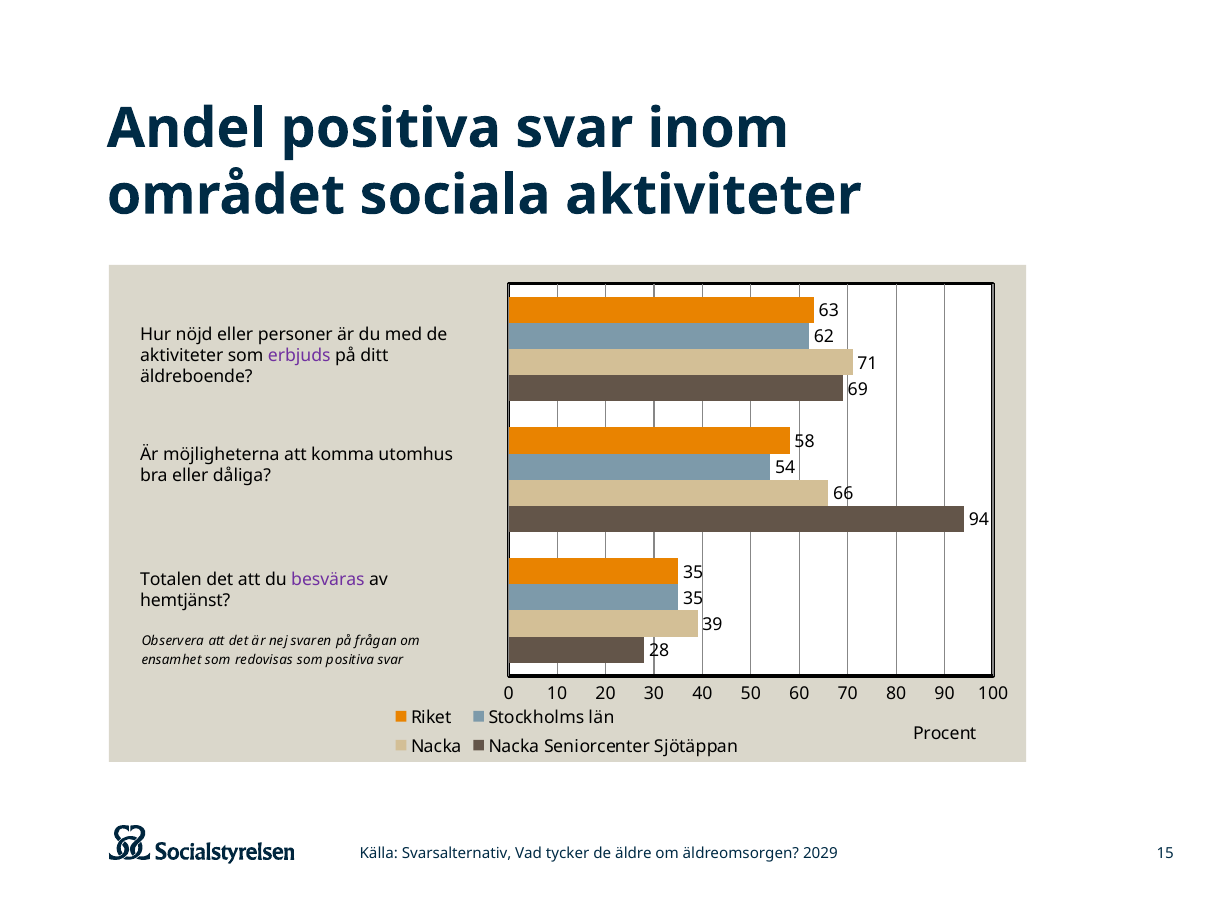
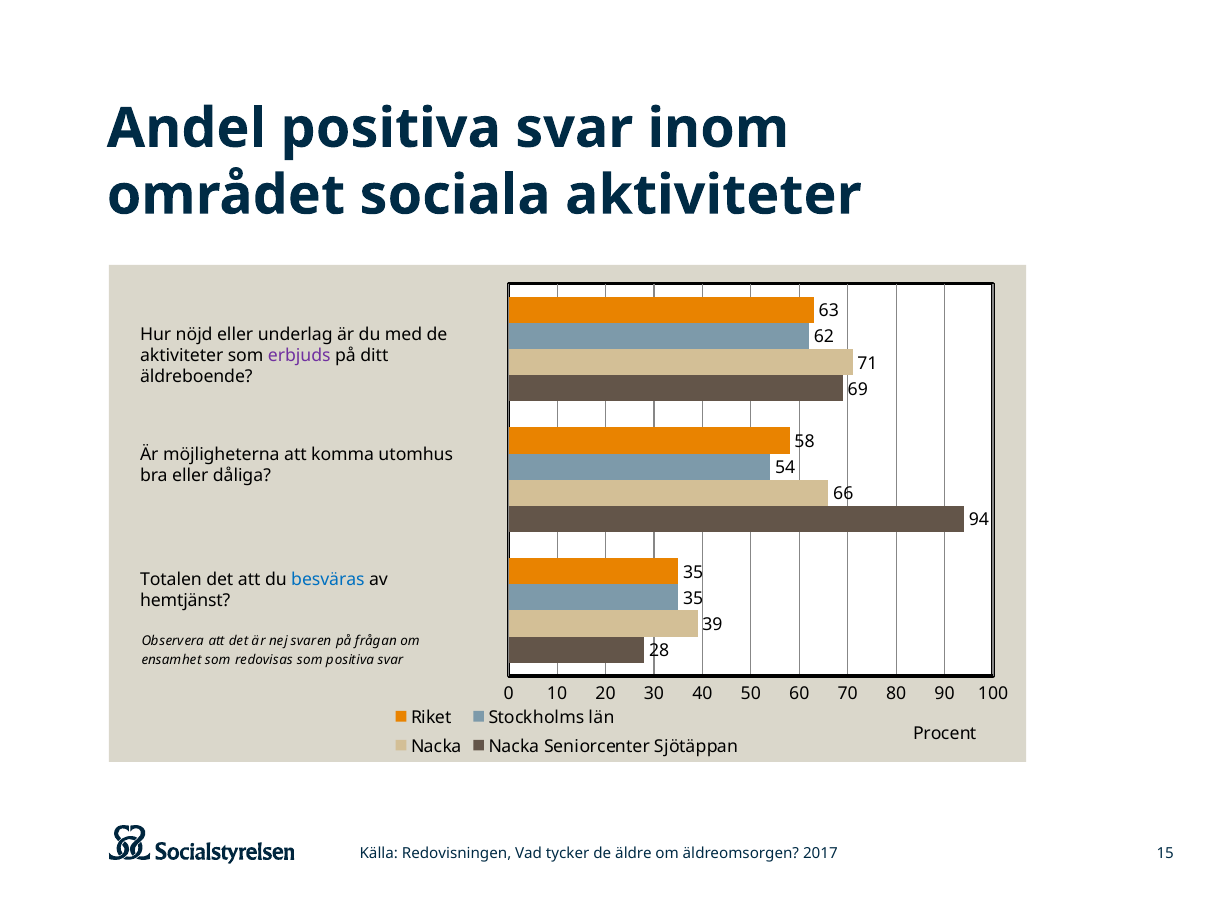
personer: personer -> underlag (295, 334)
besväras colour: purple -> blue (328, 579)
Svarsalternativ: Svarsalternativ -> Redovisningen (457, 853)
2029: 2029 -> 2017 (820, 853)
